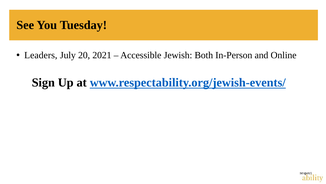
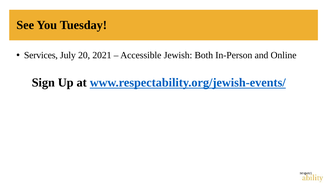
Leaders: Leaders -> Services (41, 55)
